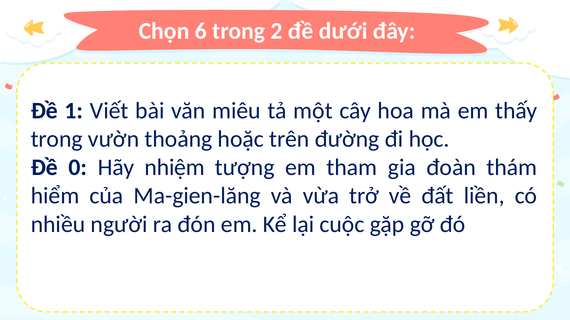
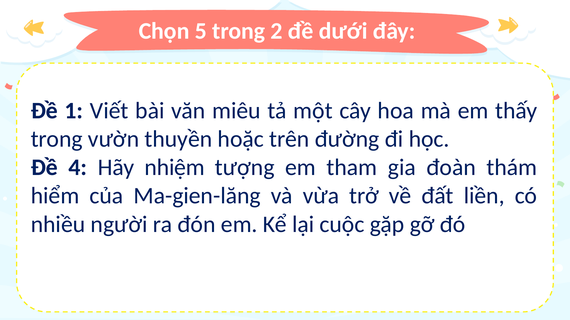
6: 6 -> 5 (201, 31)
thoảng: thoảng -> thuyền (178, 139)
0: 0 -> 4 (78, 168)
